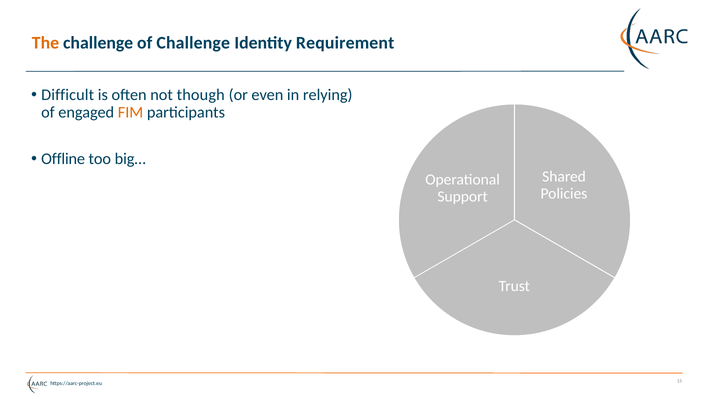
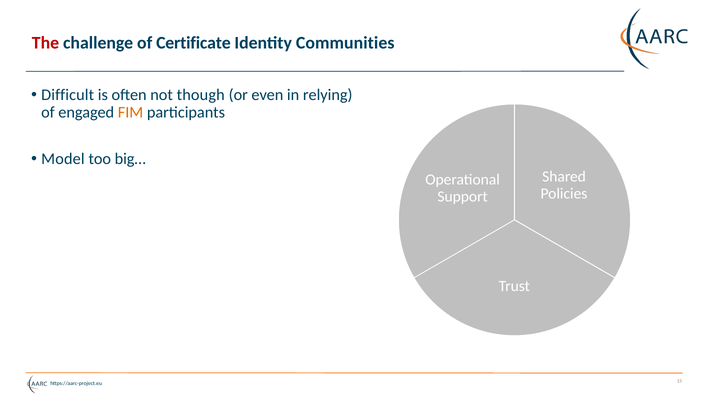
The colour: orange -> red (45, 43)
of Challenge: Challenge -> Certificate (193, 43)
Requirement: Requirement -> Communities (345, 43)
Offline: Offline -> Model (63, 159)
